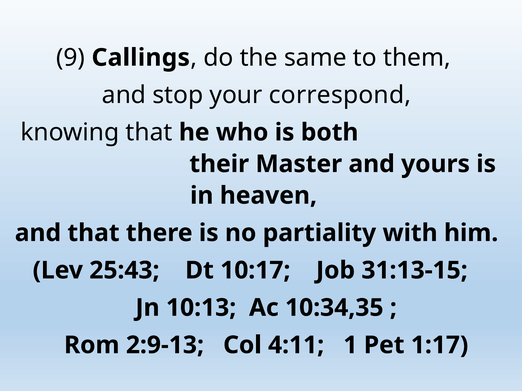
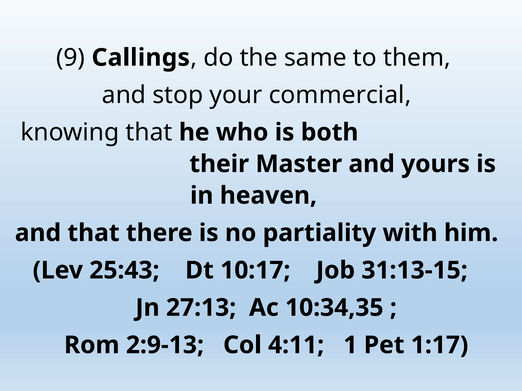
correspond: correspond -> commercial (340, 95)
10:13: 10:13 -> 27:13 (201, 308)
